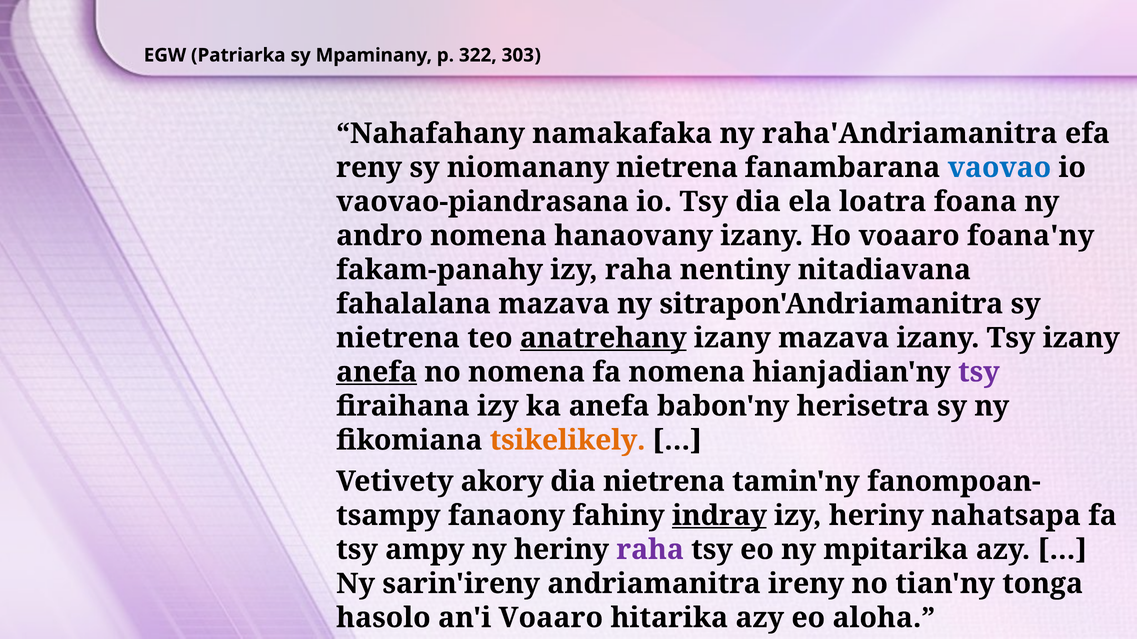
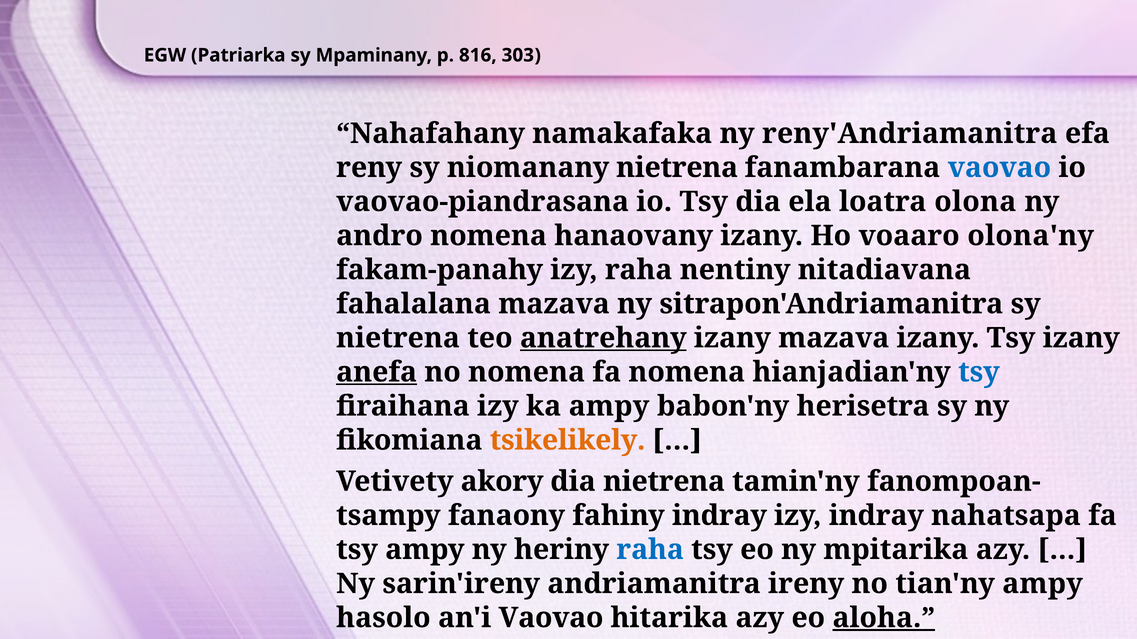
322: 322 -> 816 (478, 55)
raha'Andriamanitra: raha'Andriamanitra -> reny'Andriamanitra (910, 134)
foana: foana -> olona (975, 202)
foana'ny: foana'ny -> olona'ny (1031, 236)
tsy colour: purple -> blue (979, 372)
ka anefa: anefa -> ampy (609, 407)
indray underline: present -> none (720, 516)
izy heriny: heriny -> indray (876, 516)
raha colour: purple -> blue (650, 550)
tian'ny tonga: tonga -> ampy (1043, 584)
an'i Voaaro: Voaaro -> Vaovao (551, 618)
aloha underline: none -> present (884, 618)
